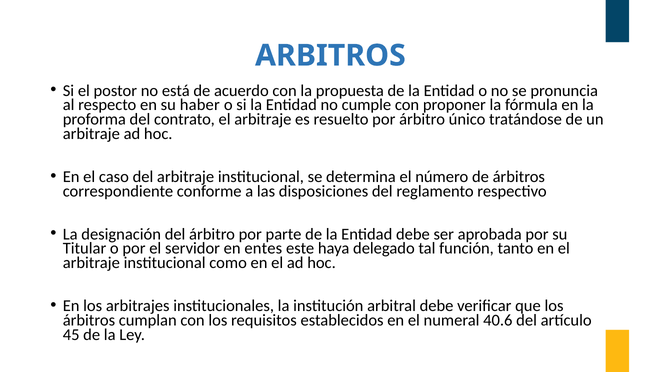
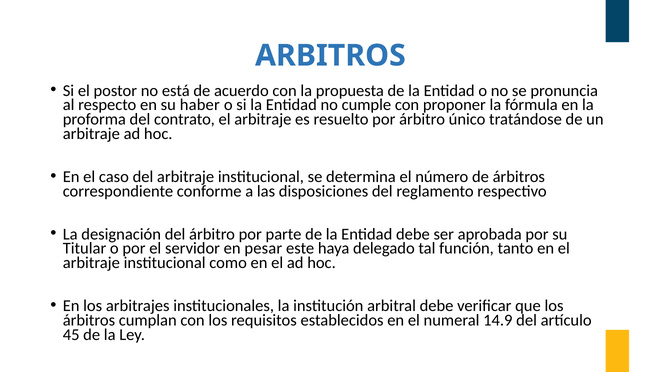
entes: entes -> pesar (263, 248)
40.6: 40.6 -> 14.9 (498, 320)
